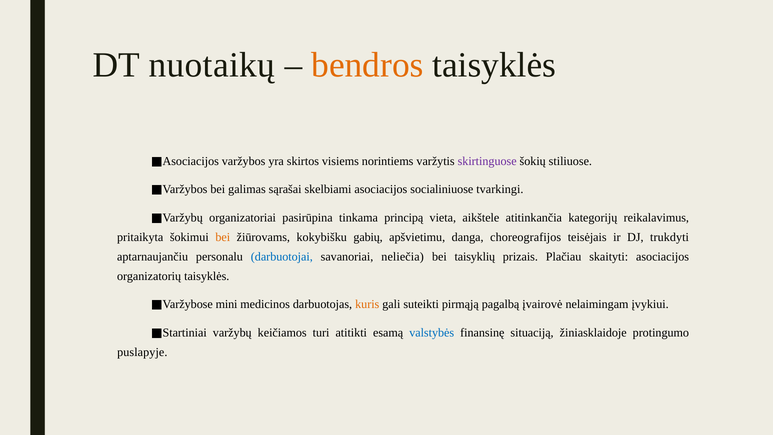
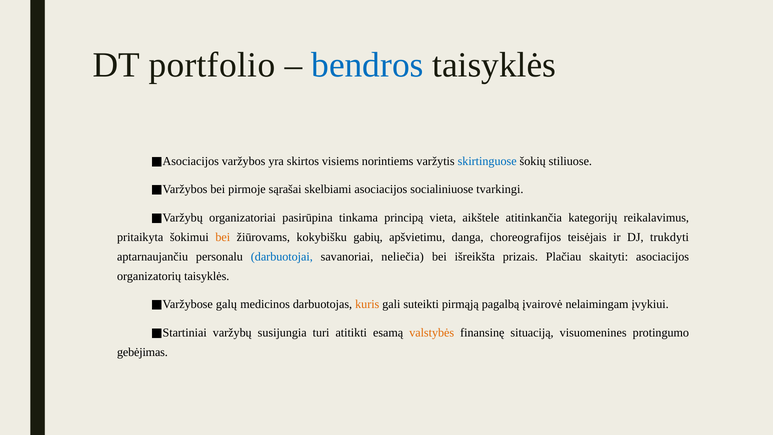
nuotaikų: nuotaikų -> portfolio (212, 65)
bendros colour: orange -> blue (367, 65)
skirtinguose colour: purple -> blue (487, 161)
galimas: galimas -> pirmoje (247, 189)
taisyklių: taisyklių -> išreikšta (475, 257)
mini: mini -> galų (226, 304)
keičiamos: keičiamos -> susijungia (282, 333)
valstybės colour: blue -> orange (432, 333)
žiniasklaidoje: žiniasklaidoje -> visuomenines (593, 333)
puslapyje: puslapyje -> gebėjimas (142, 352)
